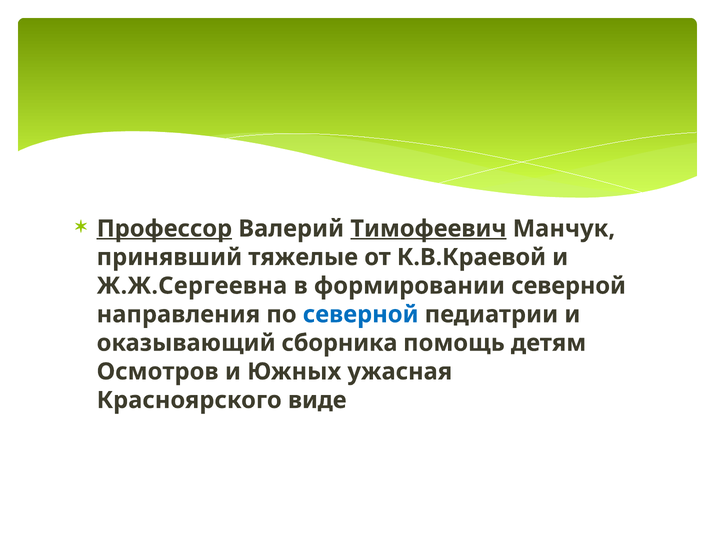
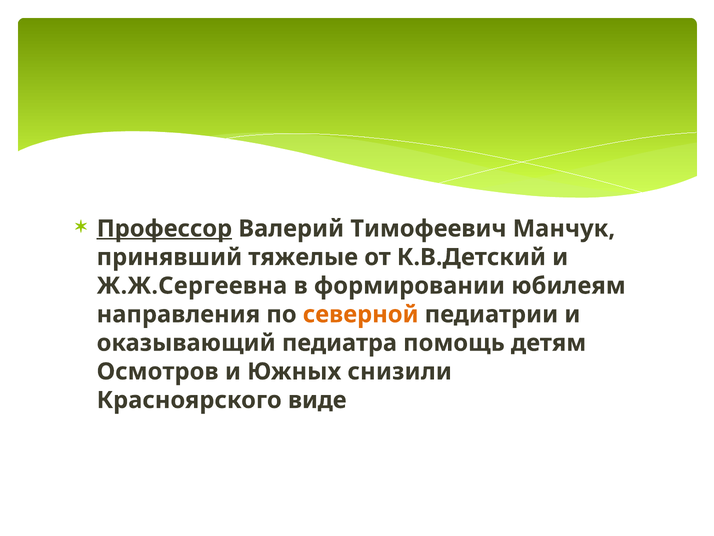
Тимофеевич underline: present -> none (428, 228)
К.В.Краевой: К.В.Краевой -> К.В.Детский (471, 257)
формировании северной: северной -> юбилеям (568, 286)
северной colour: blue -> orange (361, 314)
сборника: сборника -> педиатра (339, 343)
ужасная: ужасная -> снизили (400, 371)
